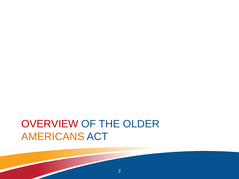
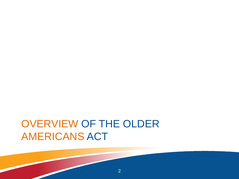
OVERVIEW colour: red -> orange (50, 124)
